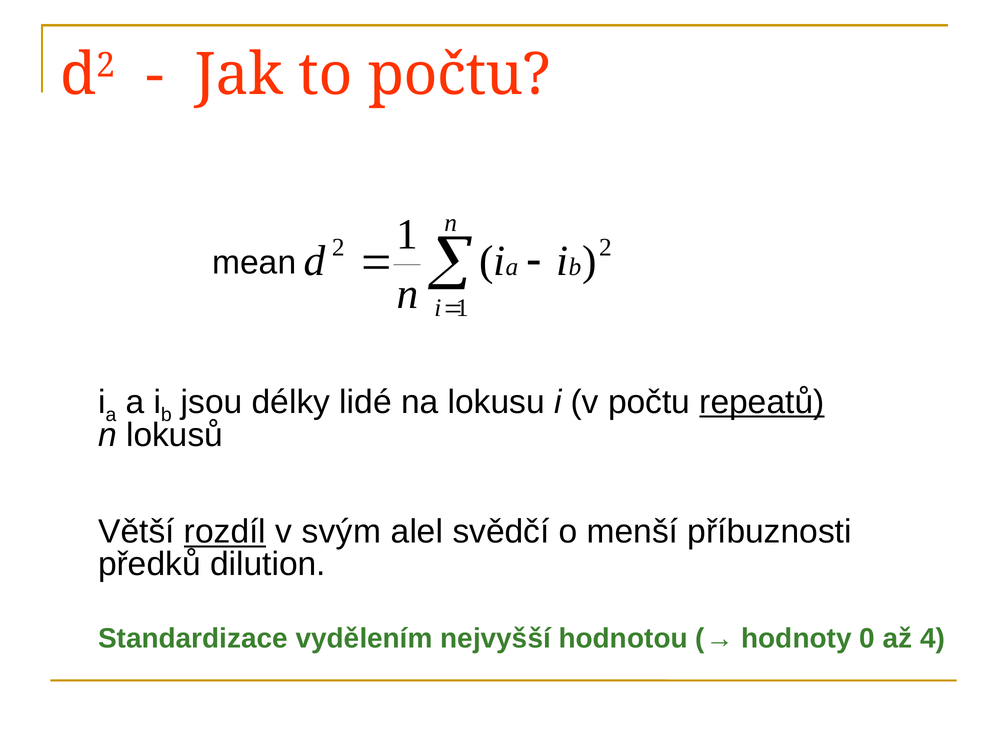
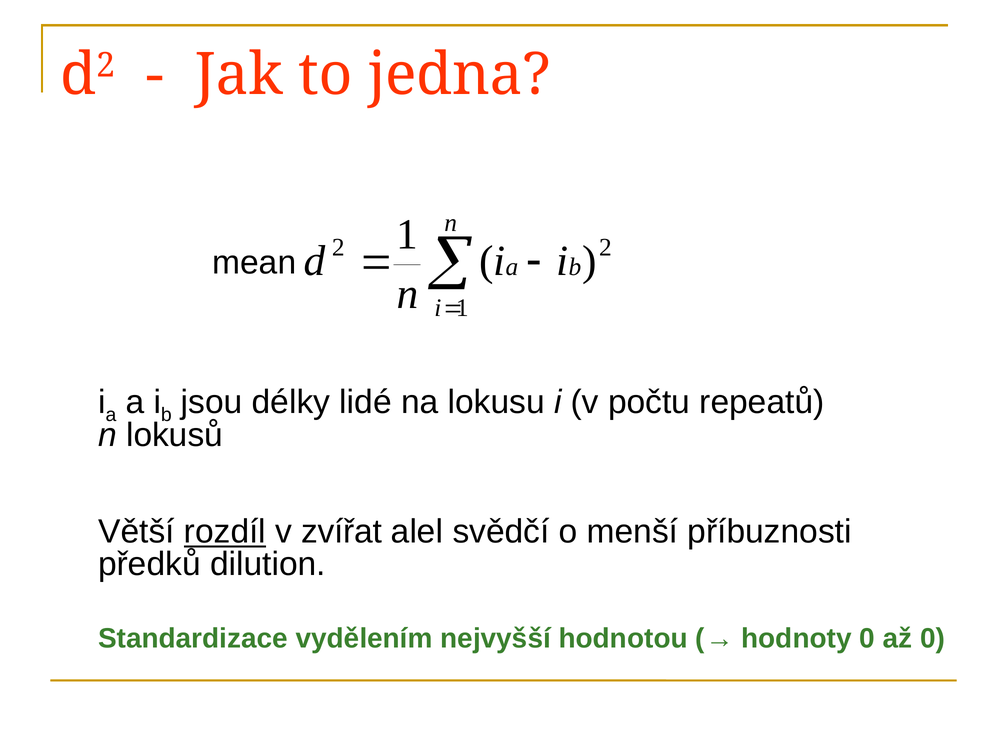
to počtu: počtu -> jedna (459, 75)
repeatů underline: present -> none (762, 402)
svým: svým -> zvířat (342, 531)
až 4: 4 -> 0 (933, 638)
